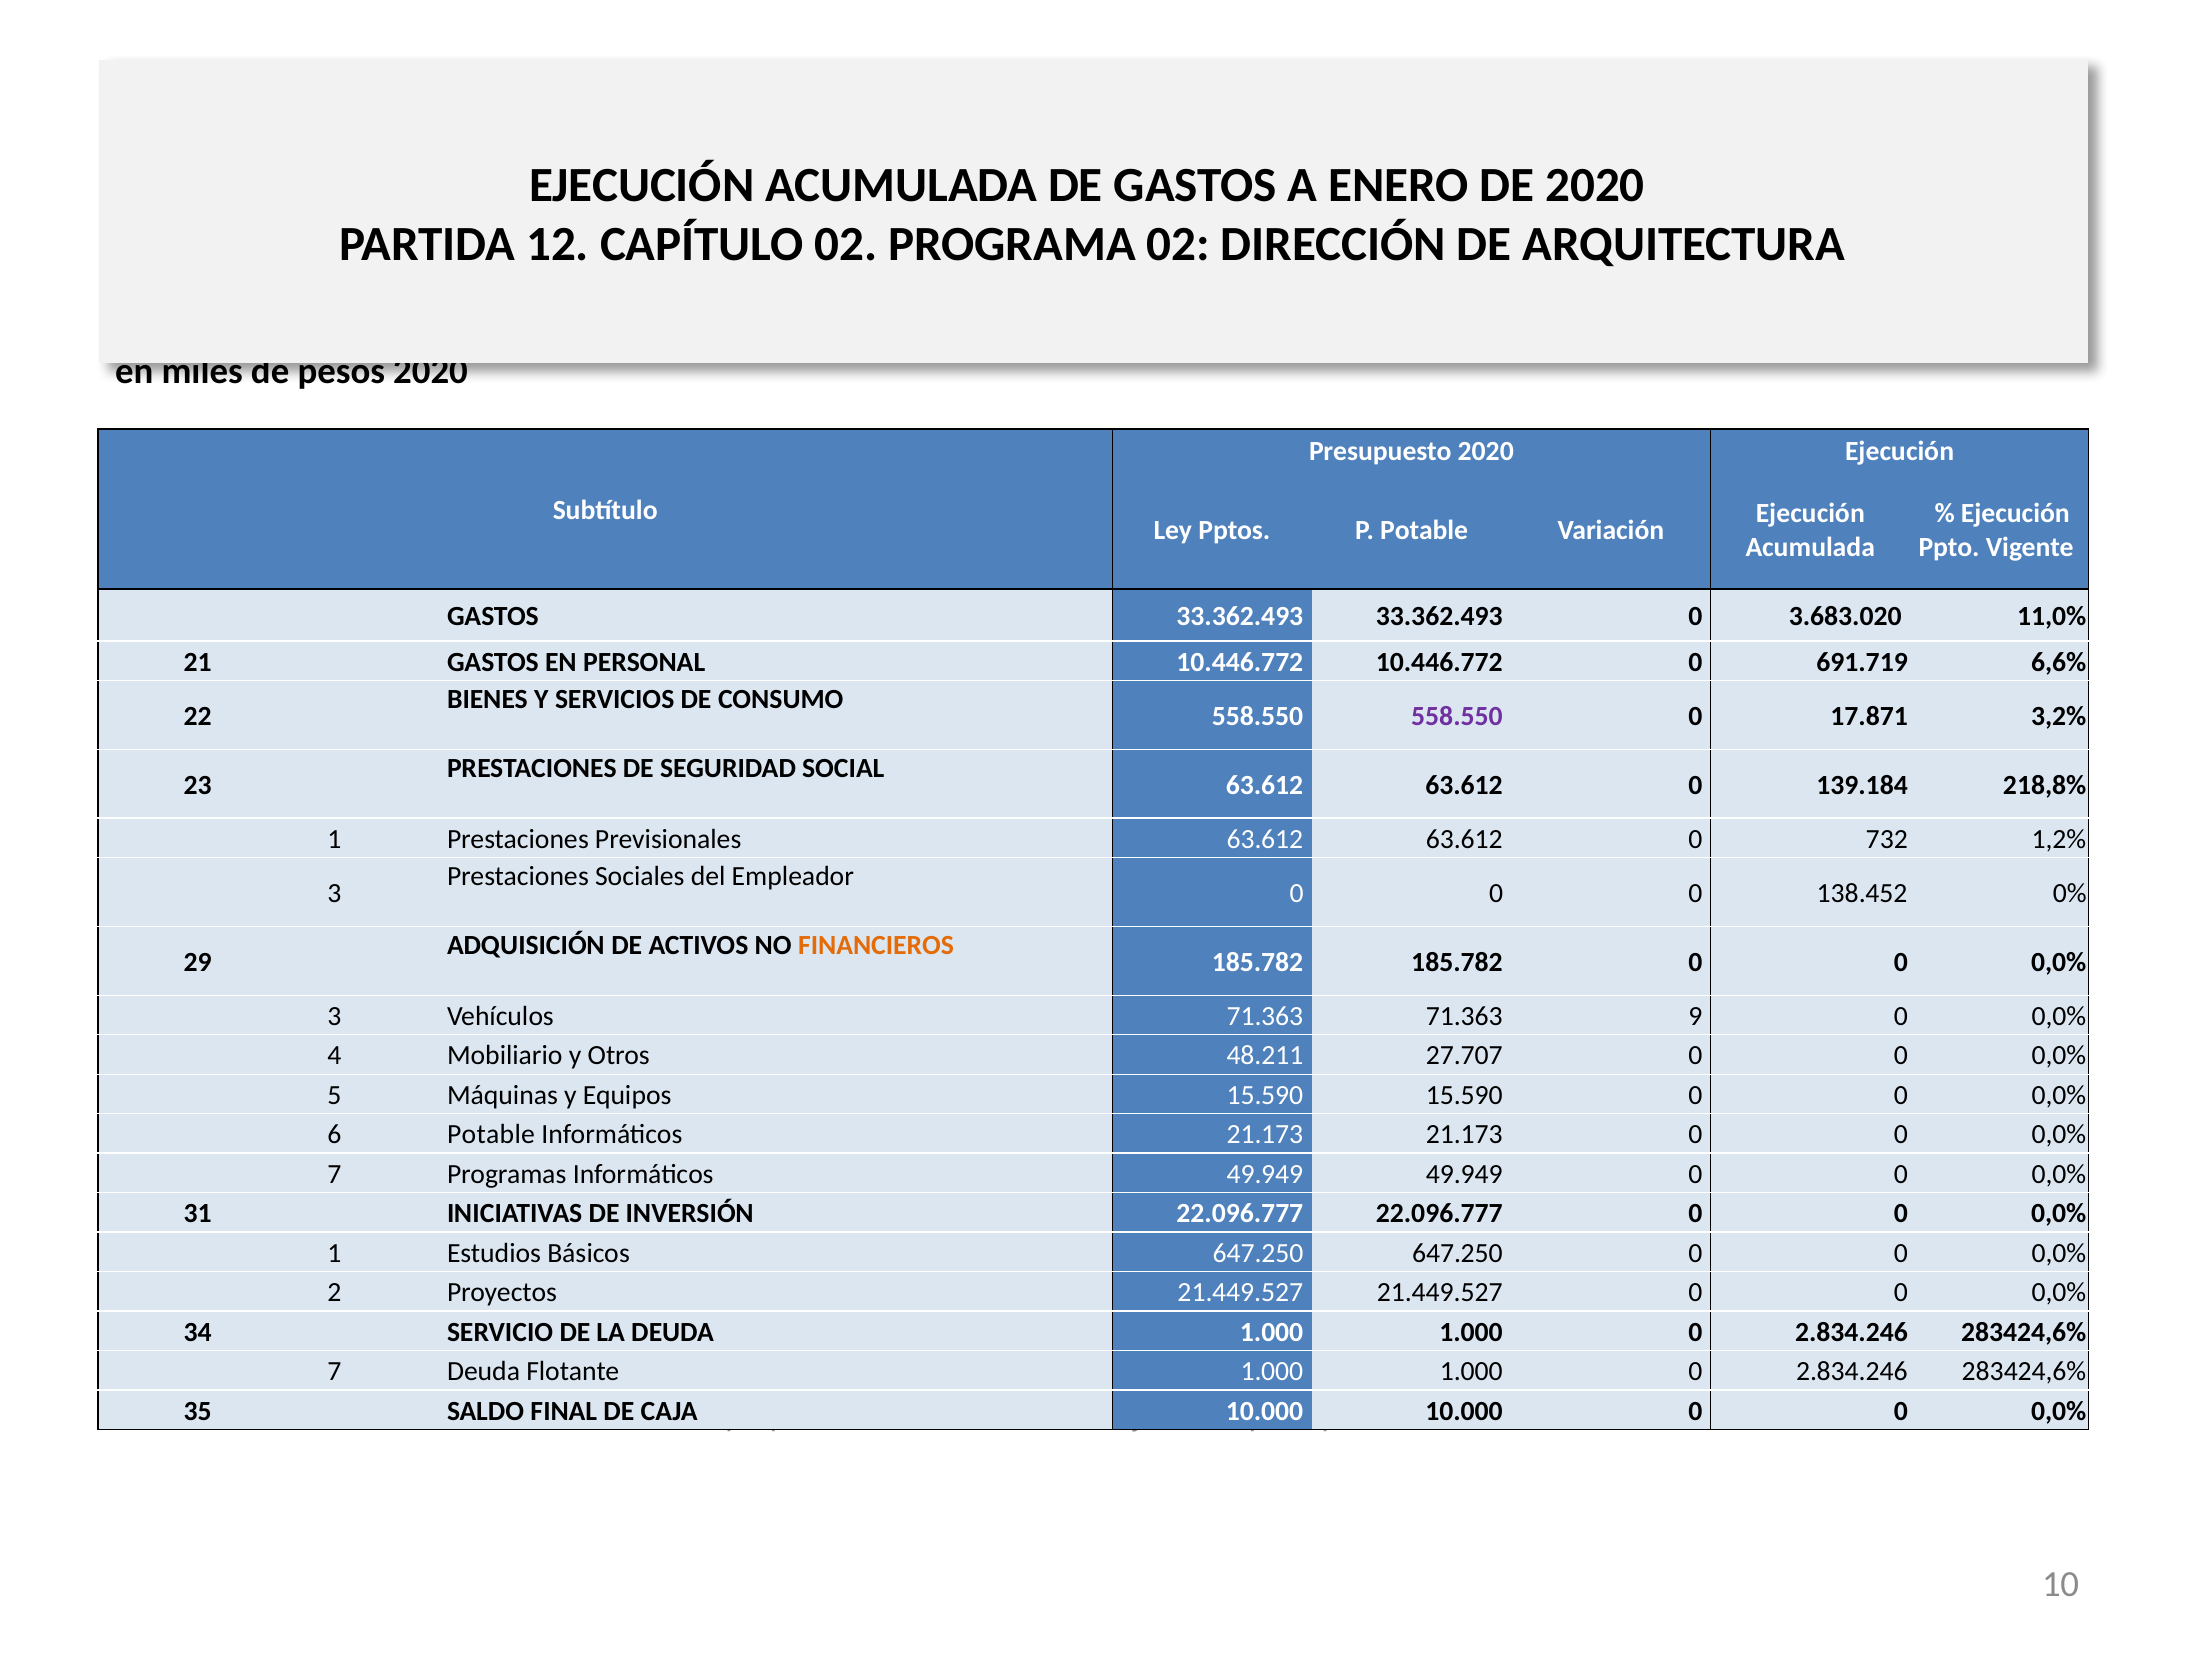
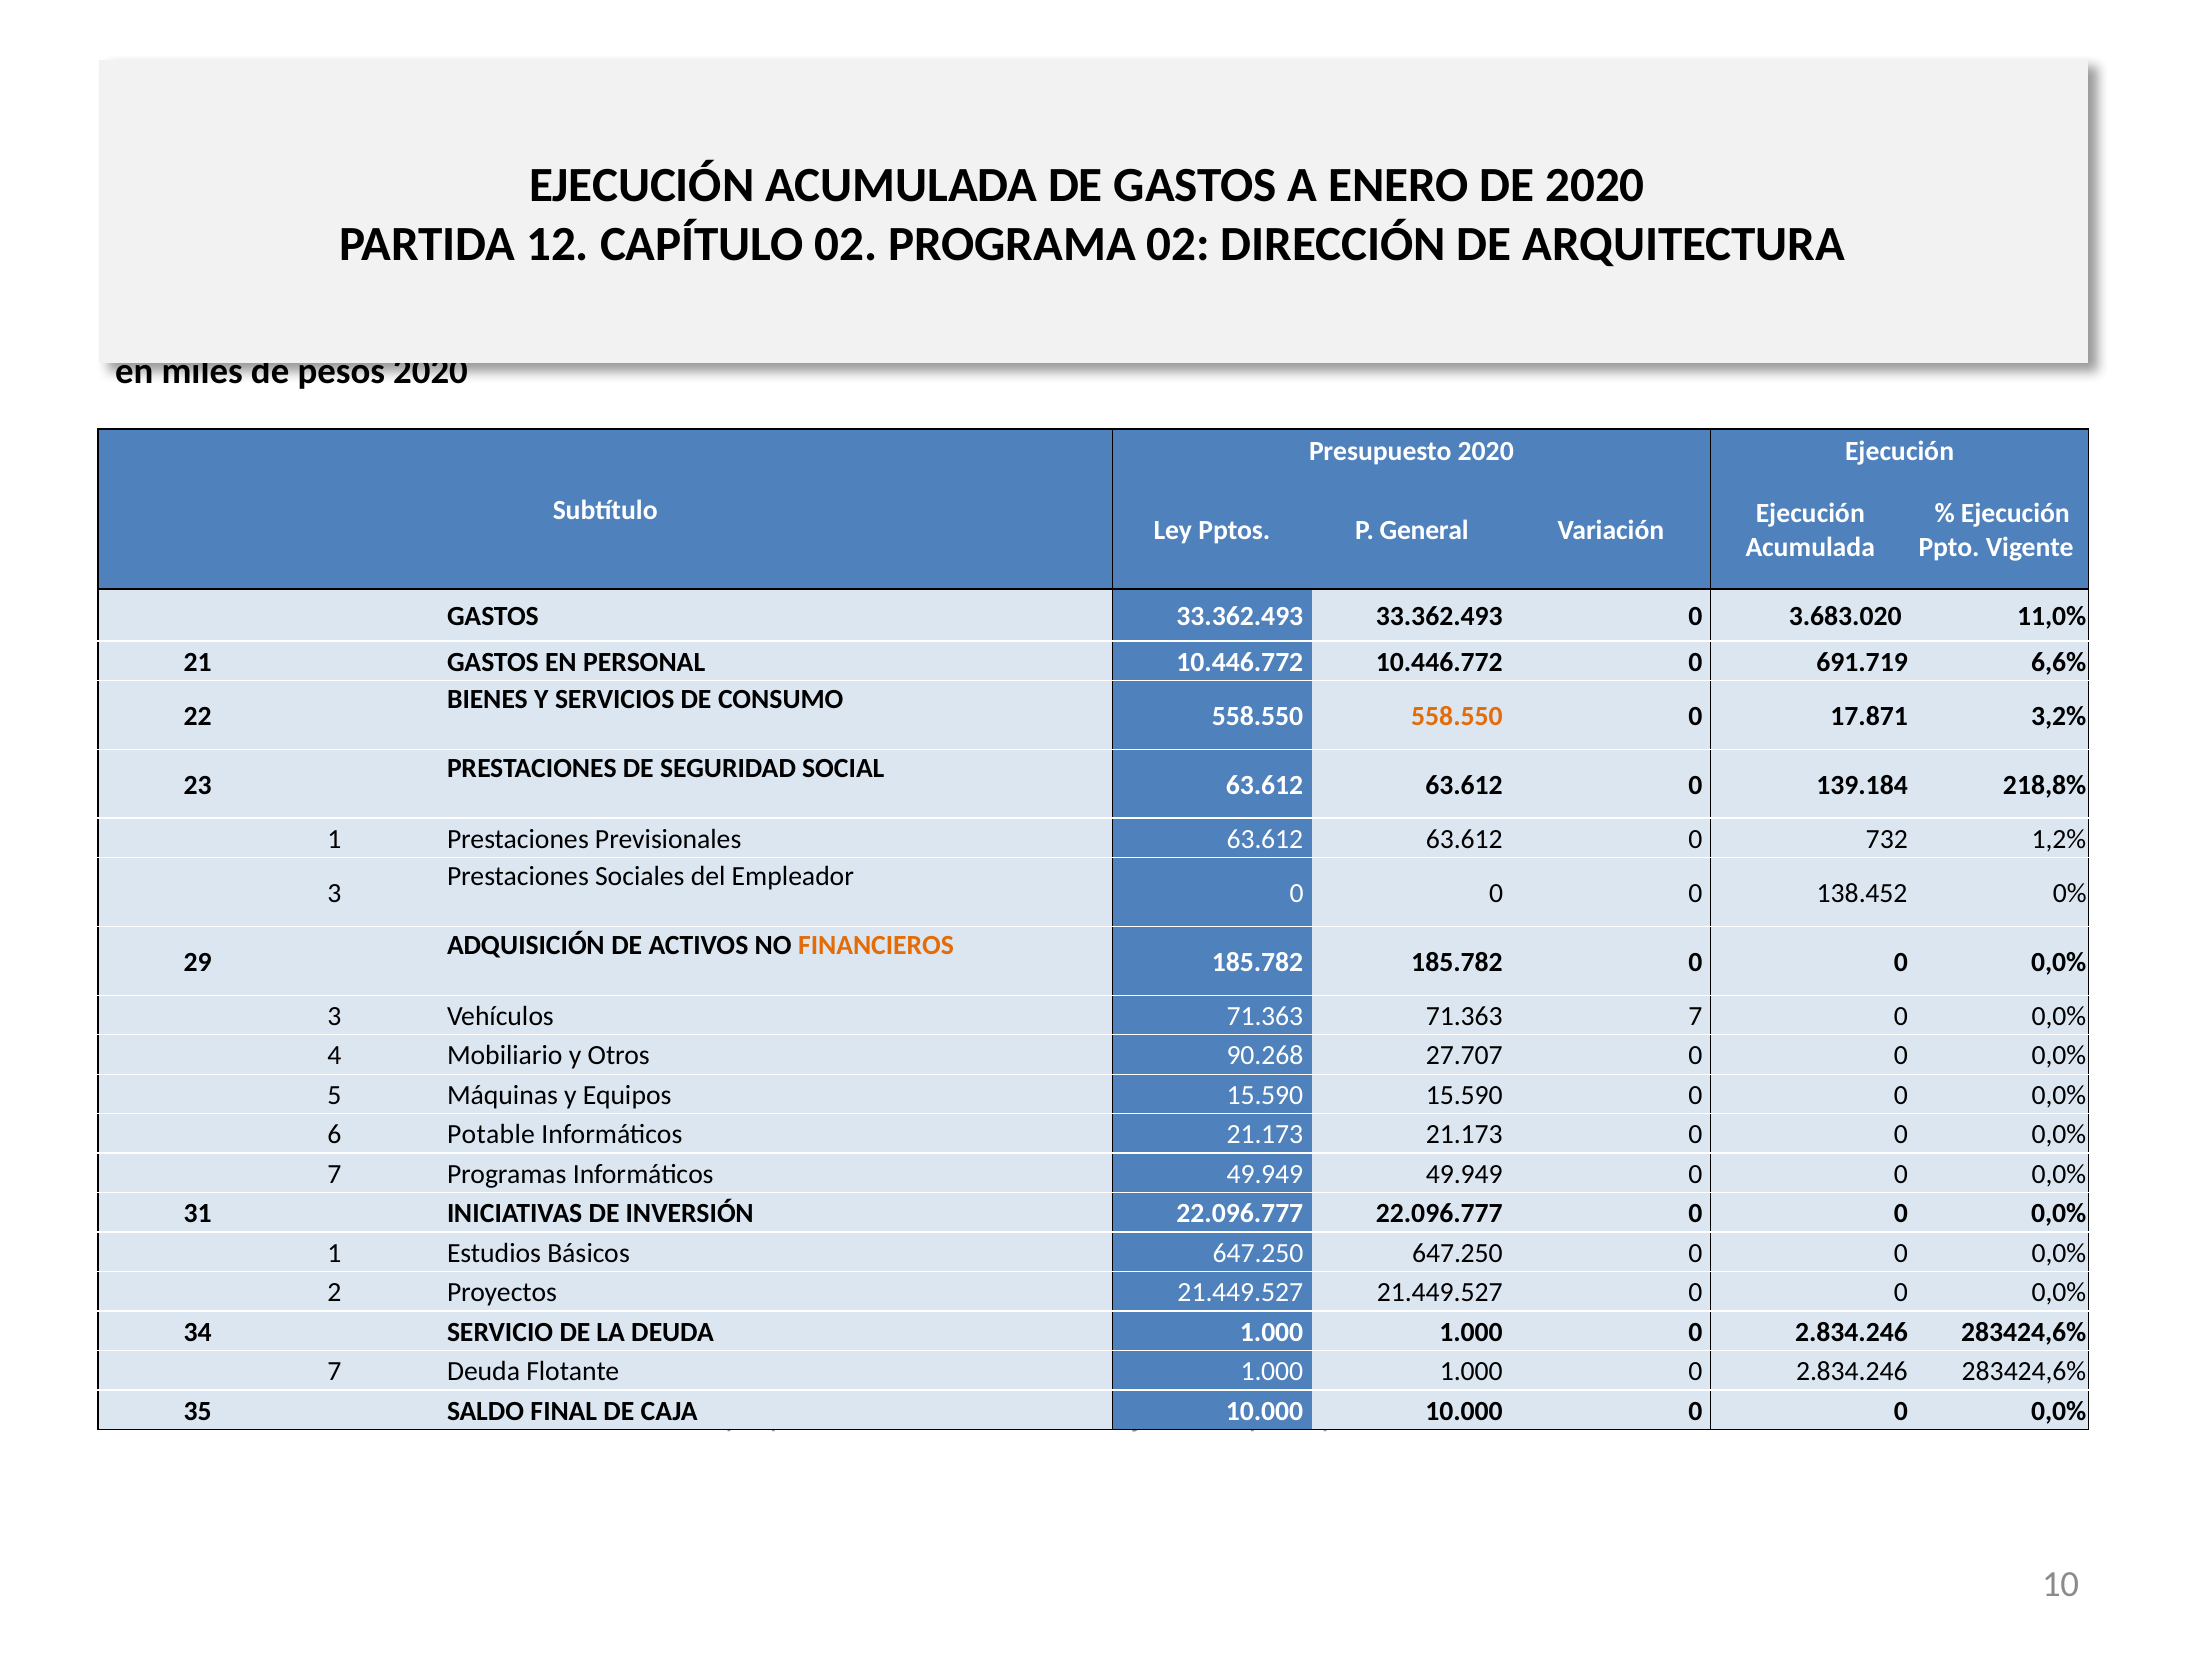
P Potable: Potable -> General (1424, 530)
558.550 colour: purple -> orange (1457, 716)
71.363 9: 9 -> 7 (1695, 1016)
48.211: 48.211 -> 90.268 (1265, 1056)
